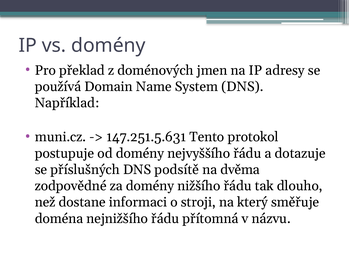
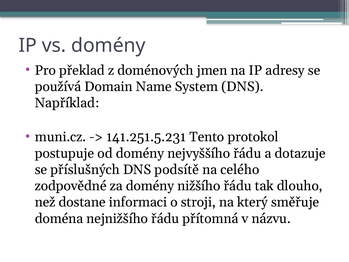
147.251.5.631: 147.251.5.631 -> 141.251.5.231 (146, 137)
dvěma: dvěma -> celého (240, 169)
